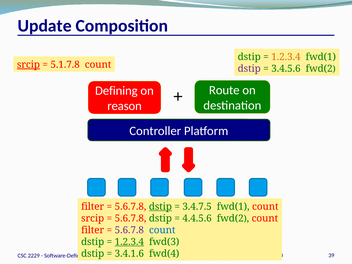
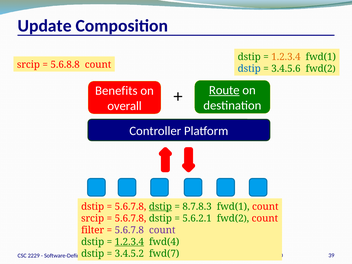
srcip underline: present -> none (28, 65)
5.1.7.8: 5.1.7.8 -> 5.6.8.8 (65, 65)
dstip colour: purple -> blue (249, 69)
Route underline: none -> present (224, 90)
Defining: Defining -> Benefits (116, 91)
reason: reason -> overall (125, 106)
filter: filter -> dstip (93, 207)
3.4.7.5: 3.4.7.5 -> 8.7.8.3 (197, 207)
4.4.5.6: 4.4.5.6 -> 5.6.2.1 (197, 218)
count colour: blue -> purple (162, 230)
fwd(3: fwd(3 -> fwd(4 (164, 242)
3.4.1.6: 3.4.1.6 -> 3.4.5.2 (129, 254)
fwd(4: fwd(4 -> fwd(7 (164, 254)
